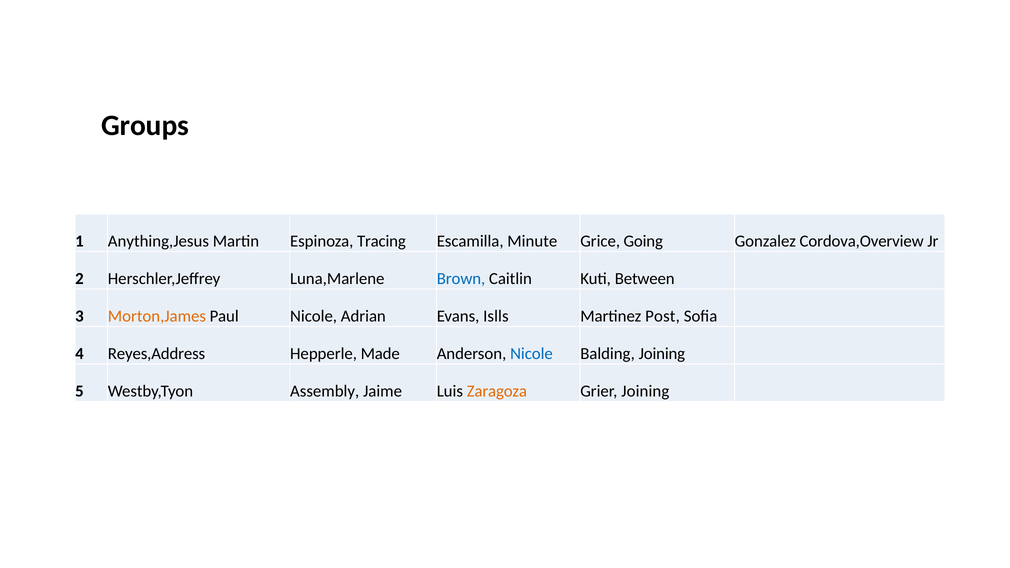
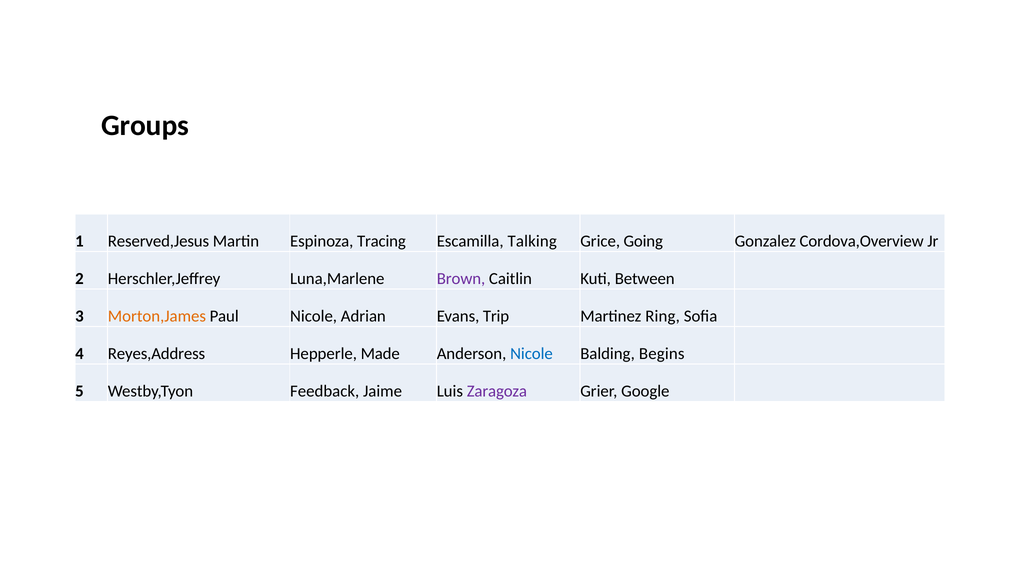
Anything,Jesus: Anything,Jesus -> Reserved,Jesus (158, 241)
Minute: Minute -> Talking (532, 241)
Brown colour: blue -> purple (461, 279)
Islls: Islls -> Trip (496, 316)
Post: Post -> Ring (663, 316)
Balding Joining: Joining -> Begins (662, 354)
Assembly: Assembly -> Feedback (325, 391)
Zaragoza colour: orange -> purple (497, 391)
Grier Joining: Joining -> Google (645, 391)
